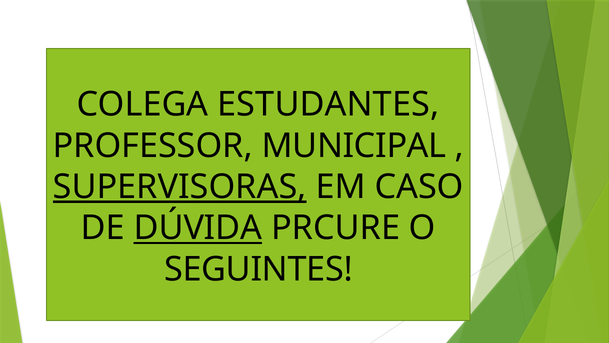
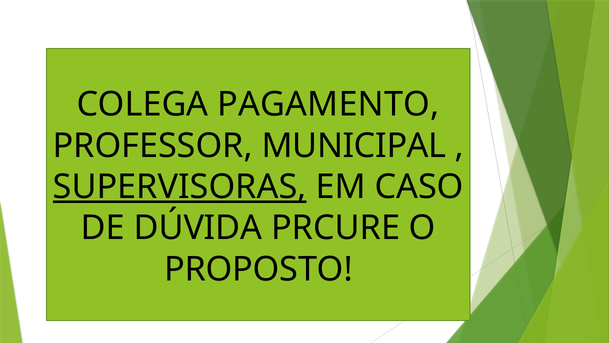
ESTUDANTES: ESTUDANTES -> PAGAMENTO (328, 105)
DÚVIDA underline: present -> none (198, 228)
SEGUINTES: SEGUINTES -> PROPOSTO (258, 269)
